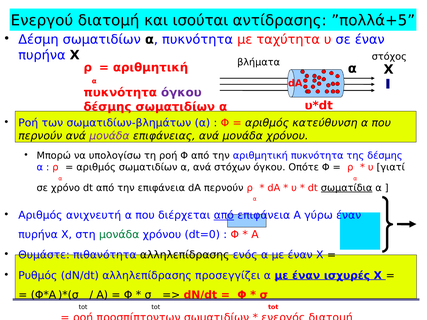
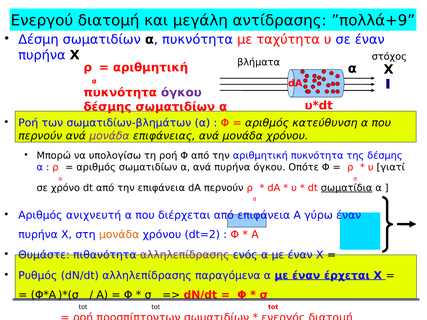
ισούται: ισούται -> μεγάλη (200, 21)
”πολλά+5: ”πολλά+5 -> ”πολλά+9 (373, 21)
ανά στόχων: στόχων -> πυρήνα (232, 168)
από underline: present -> none (224, 215)
μονάδα colour: green -> orange (119, 235)
dt=0: dt=0 -> dt=2 (202, 235)
αλληλεπίδρασης colour: black -> purple (185, 255)
προσεγγίζει: προσεγγίζει -> παραγόμενα (228, 276)
ισχυρές: ισχυρές -> έρχεται (347, 276)
